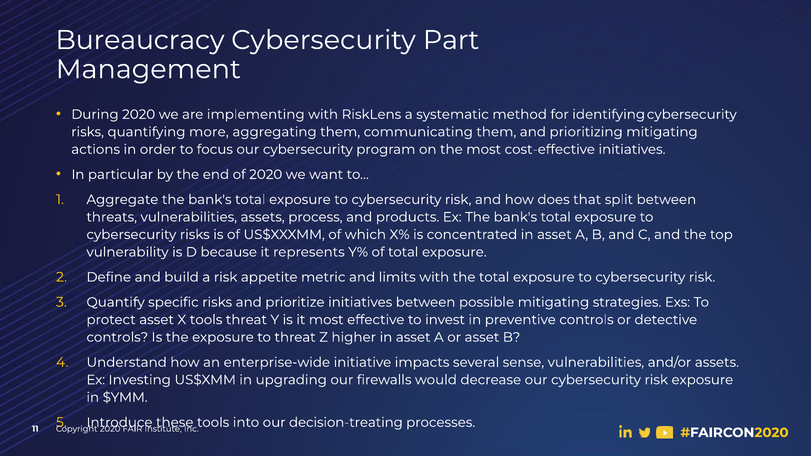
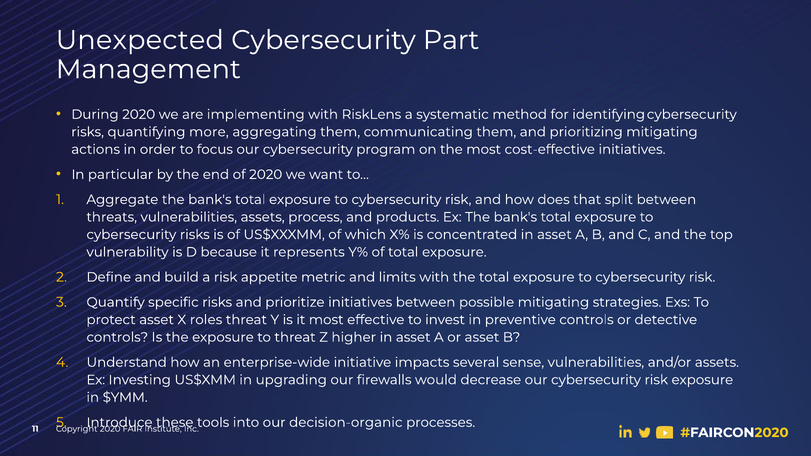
Bureaucracy: Bureaucracy -> Unexpected (140, 40)
X tools: tools -> roles (206, 320)
decision-treating: decision-treating -> decision-organic (346, 423)
